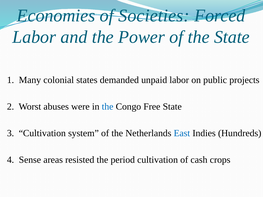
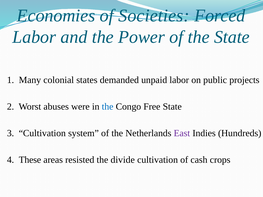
East colour: blue -> purple (182, 133)
Sense: Sense -> These (30, 160)
period: period -> divide (123, 160)
